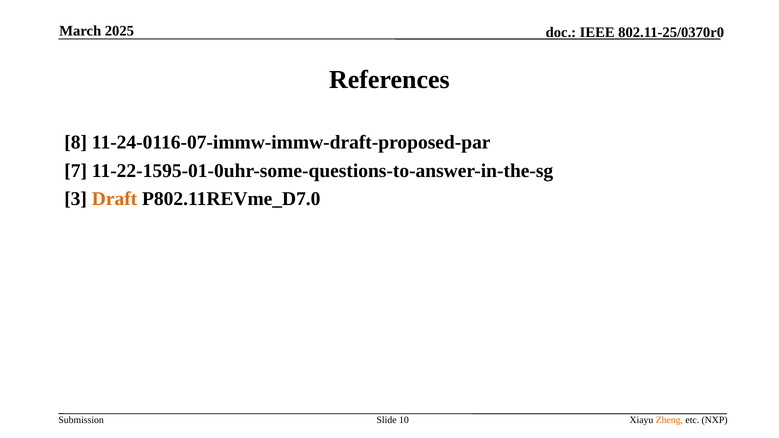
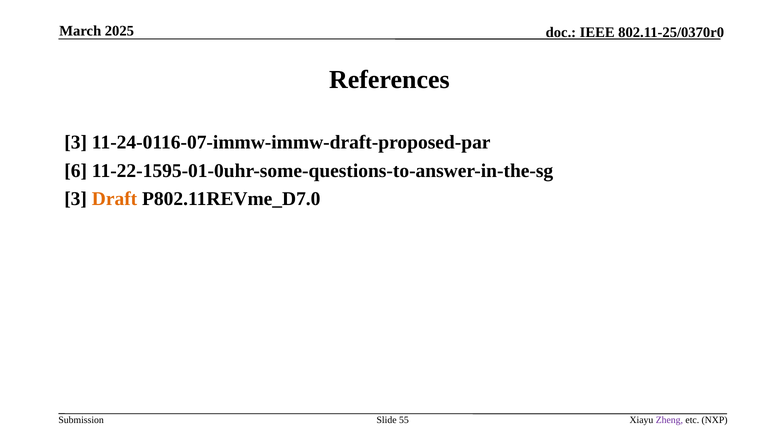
8: 8 -> 3 (76, 143)
7: 7 -> 6 (76, 171)
10: 10 -> 55 (404, 420)
Zheng colour: orange -> purple (669, 420)
